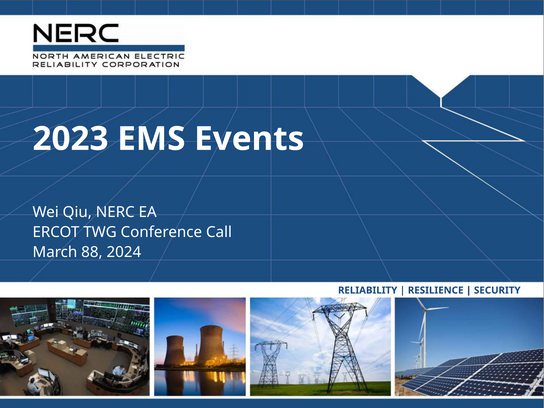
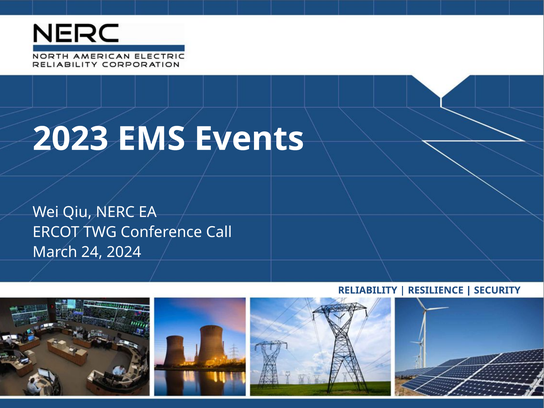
88: 88 -> 24 (92, 252)
